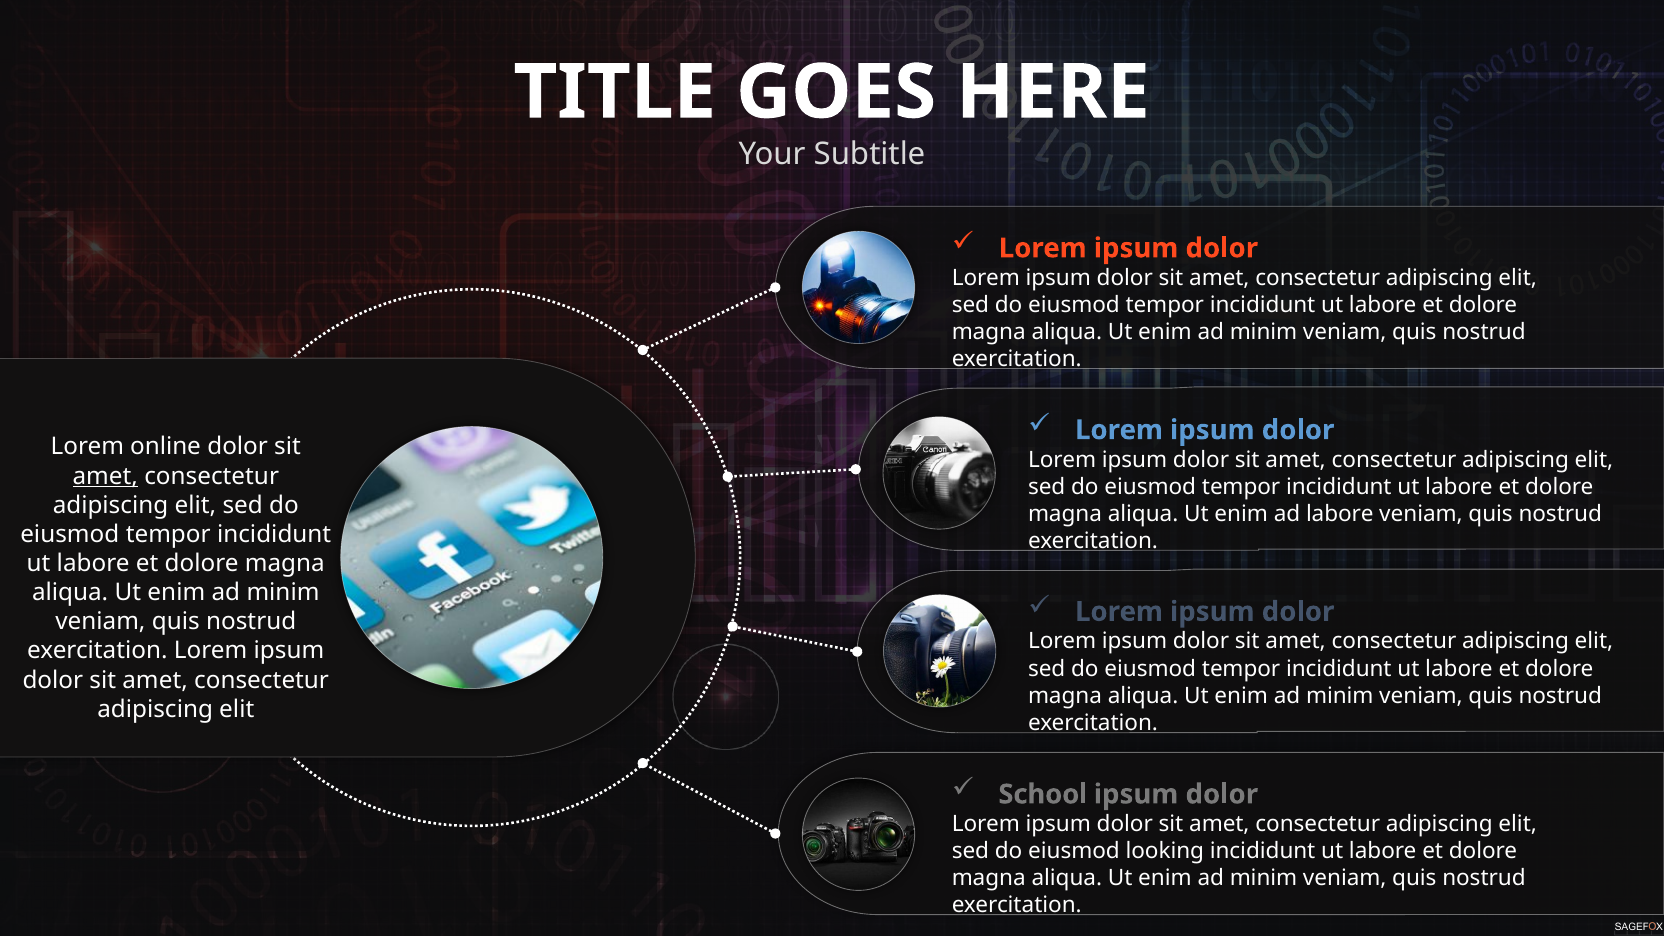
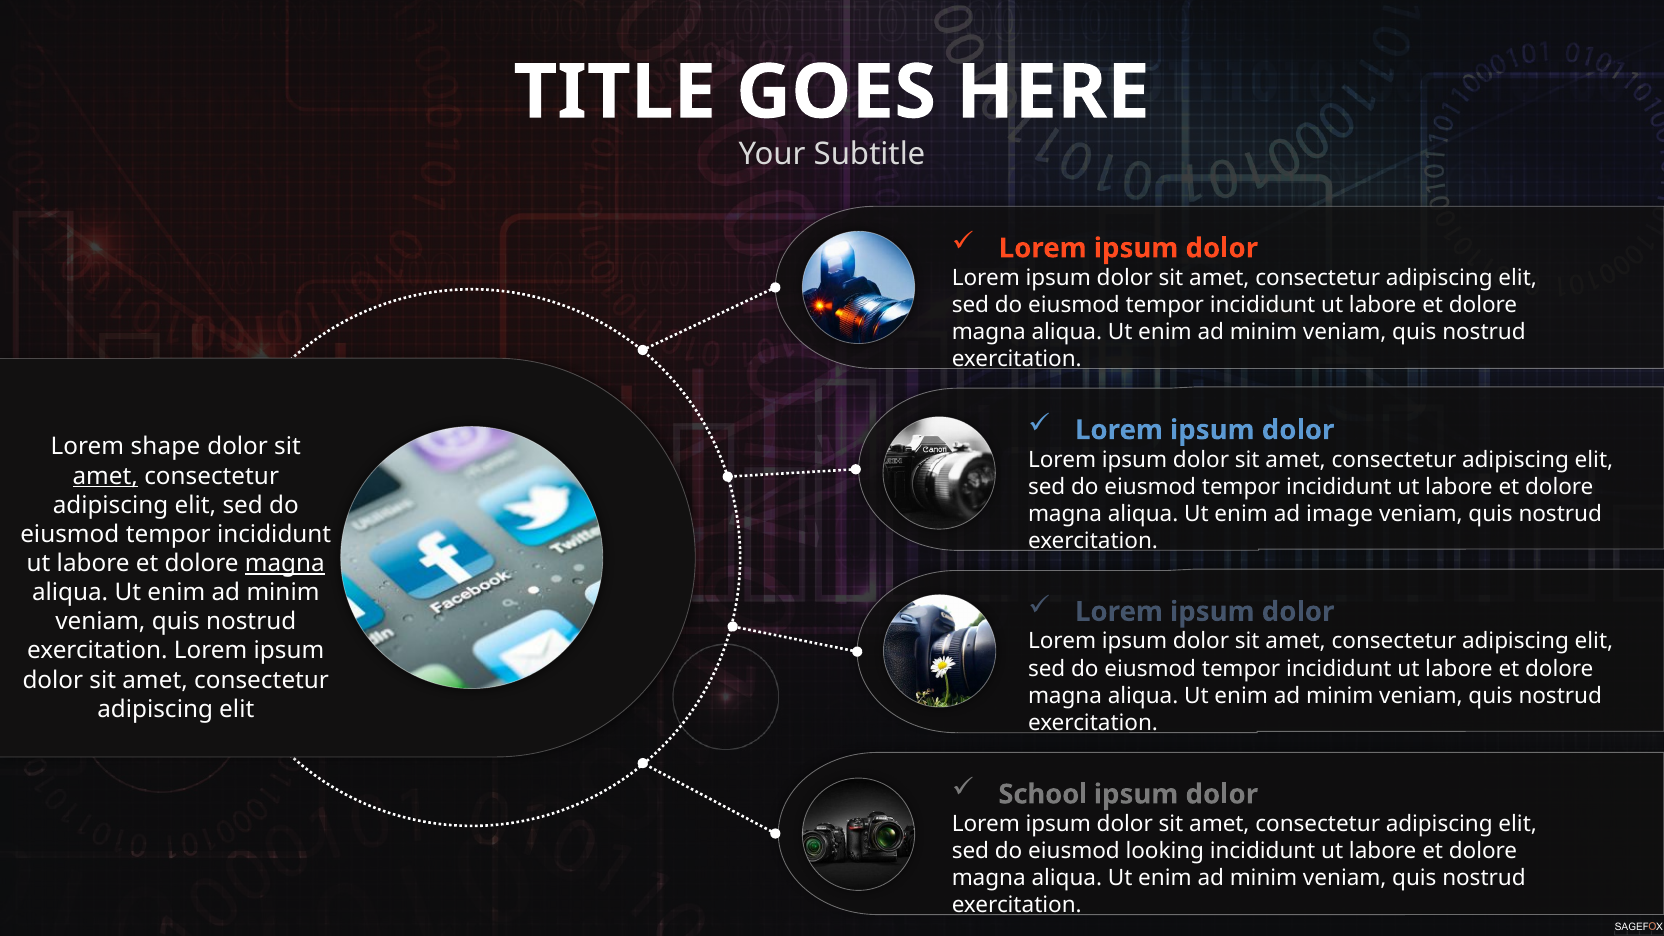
online: online -> shape (165, 447)
ad labore: labore -> image (1340, 514)
magna underline: none -> present (285, 563)
